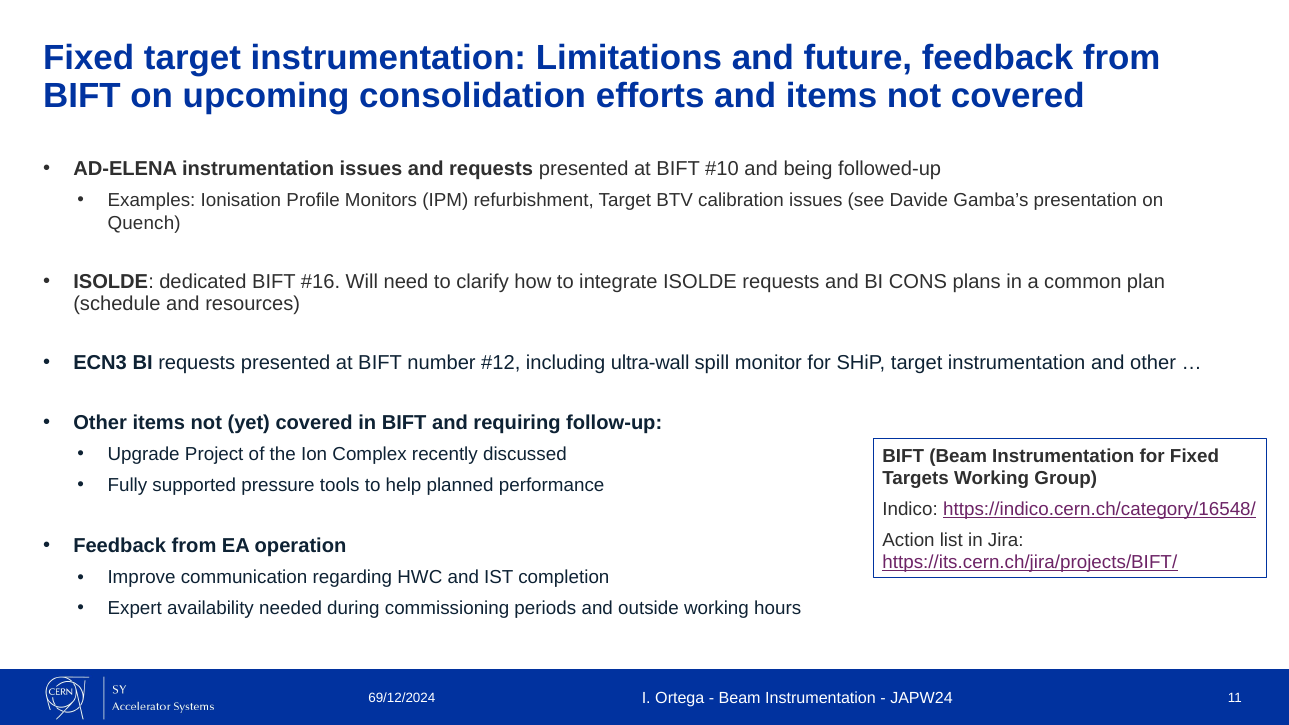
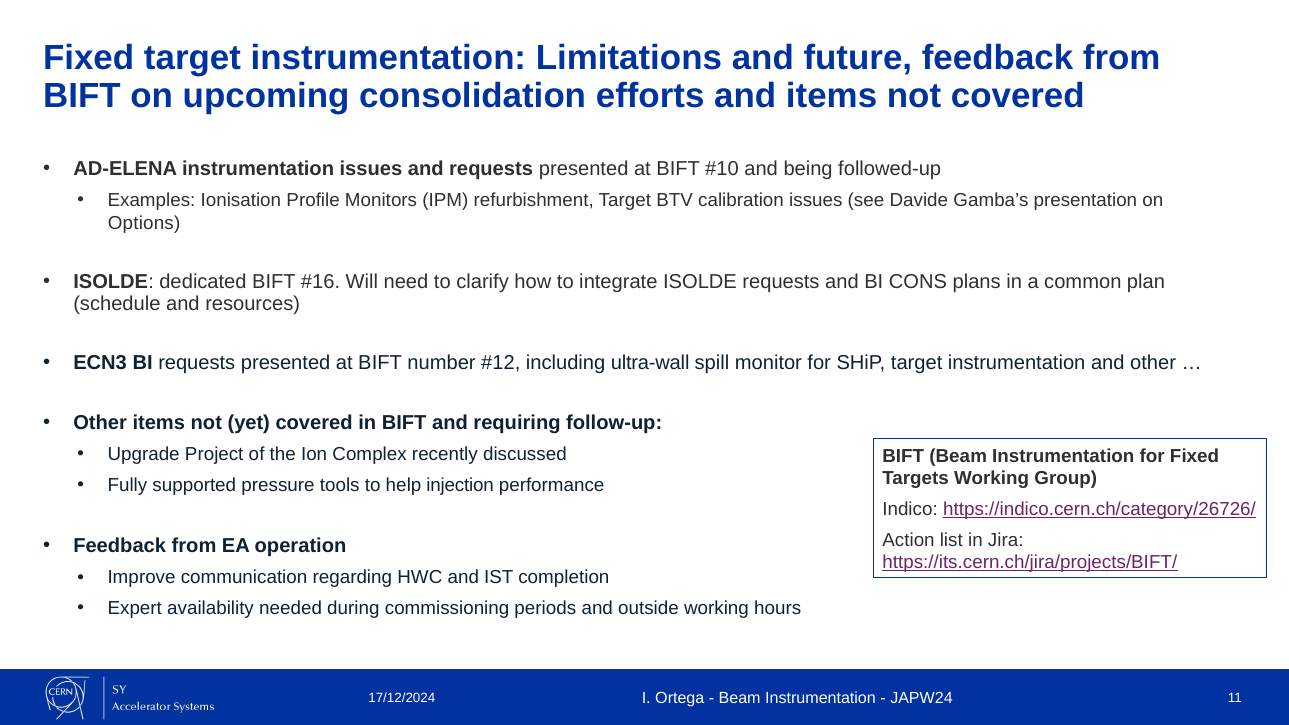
Quench: Quench -> Options (144, 223)
planned: planned -> injection (460, 485)
https://indico.cern.ch/category/16548/: https://indico.cern.ch/category/16548/ -> https://indico.cern.ch/category/26726/ (1100, 509)
69/12/2024: 69/12/2024 -> 17/12/2024 (402, 698)
